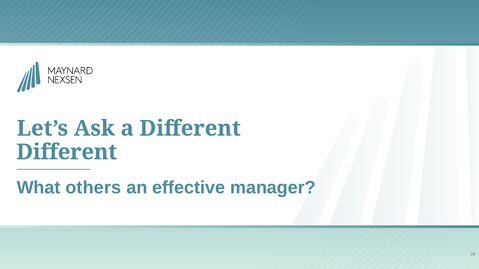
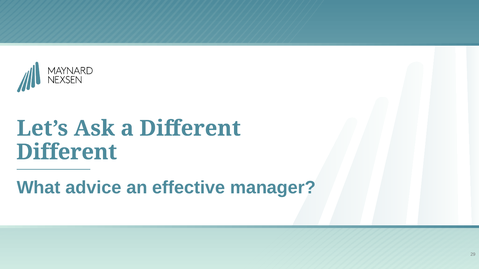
others: others -> advice (93, 188)
